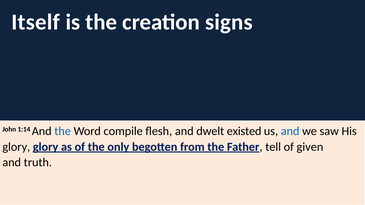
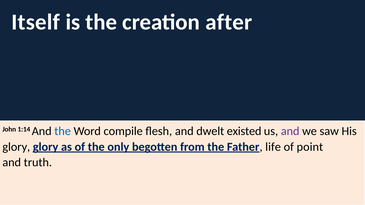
signs: signs -> after (229, 22)
and colour: blue -> purple (290, 131)
tell: tell -> life (273, 147)
given: given -> point (310, 147)
